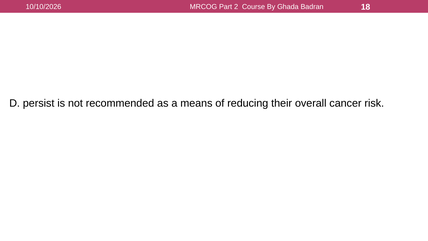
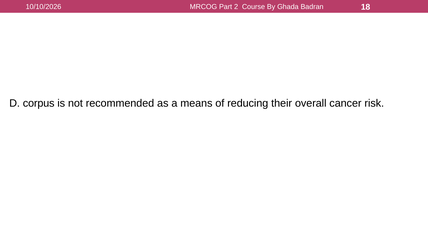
persist: persist -> corpus (39, 103)
